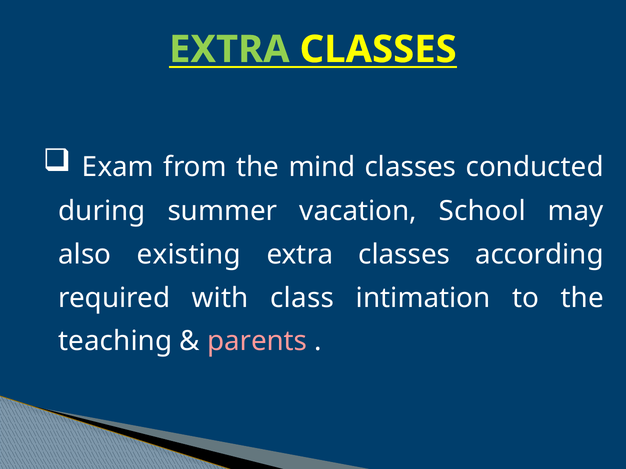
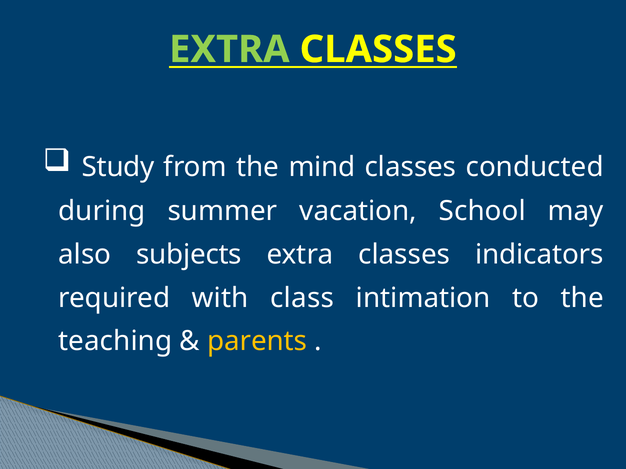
Exam: Exam -> Study (118, 167)
existing: existing -> subjects (189, 255)
according: according -> indicators (539, 255)
parents colour: pink -> yellow (257, 342)
